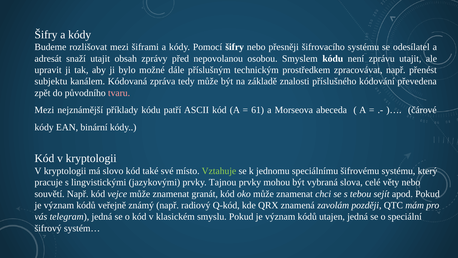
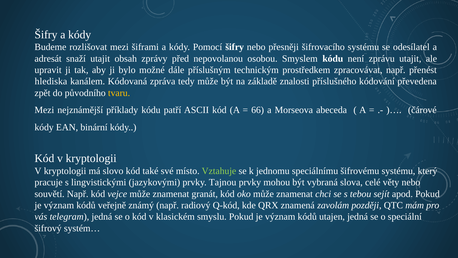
subjektu: subjektu -> hlediska (51, 81)
tvaru colour: pink -> yellow (119, 93)
61: 61 -> 66 (258, 110)
